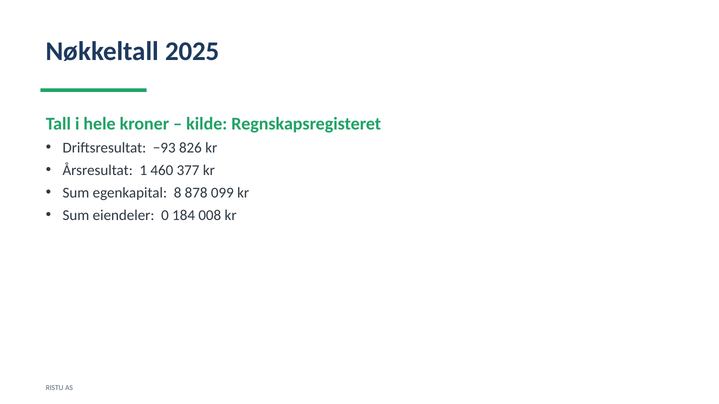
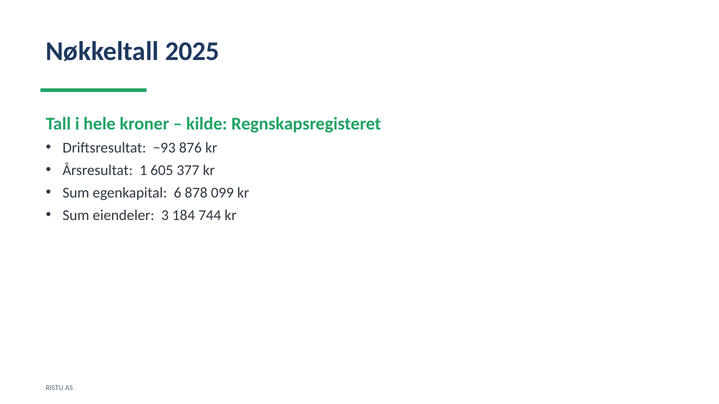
826: 826 -> 876 (190, 148)
460: 460 -> 605 (162, 170)
8: 8 -> 6 (178, 193)
0: 0 -> 3 (165, 215)
008: 008 -> 744 (210, 215)
